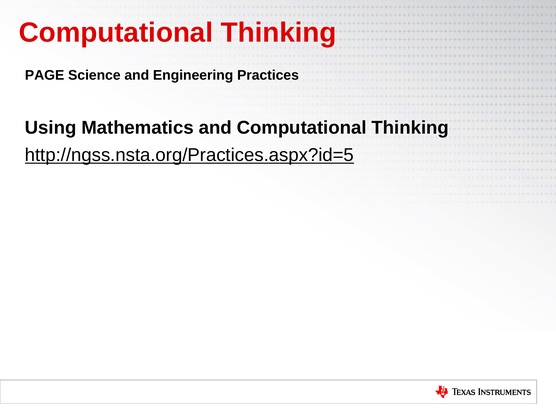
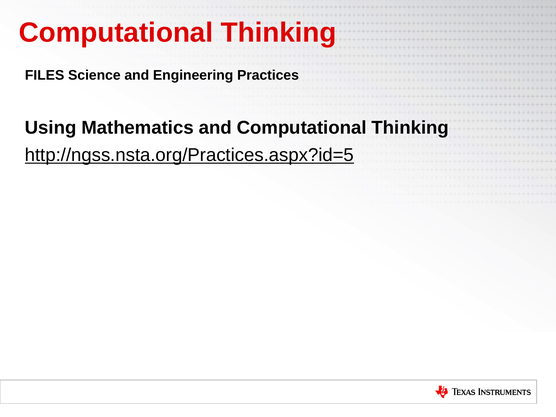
PAGE: PAGE -> FILES (45, 75)
